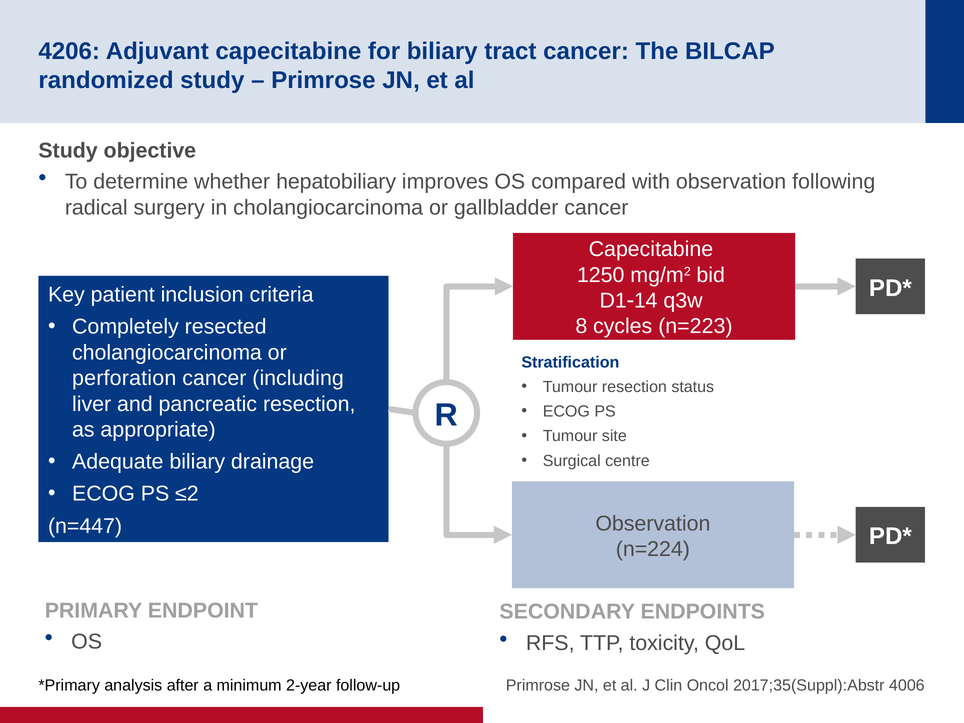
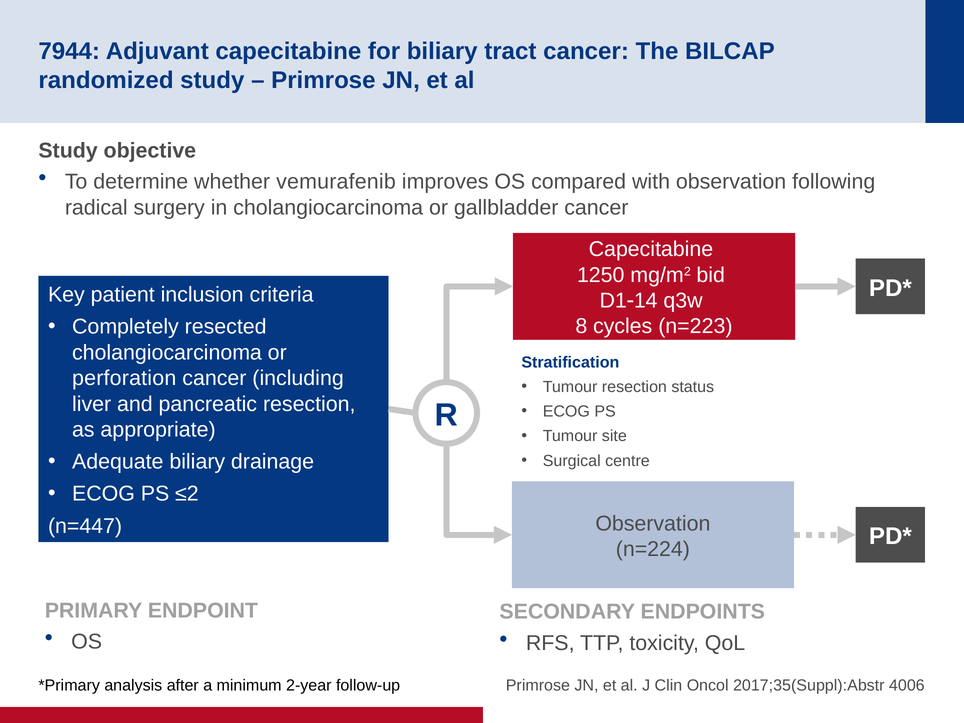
4206: 4206 -> 7944 (69, 51)
hepatobiliary: hepatobiliary -> vemurafenib (336, 182)
